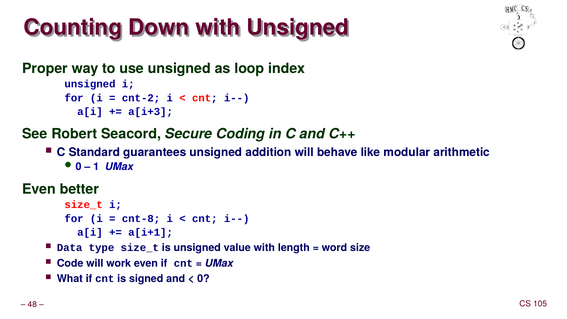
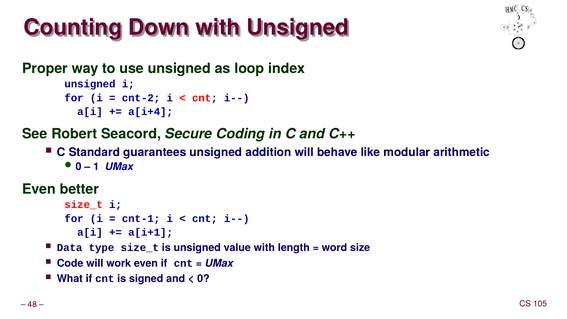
a[i+3: a[i+3 -> a[i+4 (151, 112)
cnt-8: cnt-8 -> cnt-1 (141, 218)
